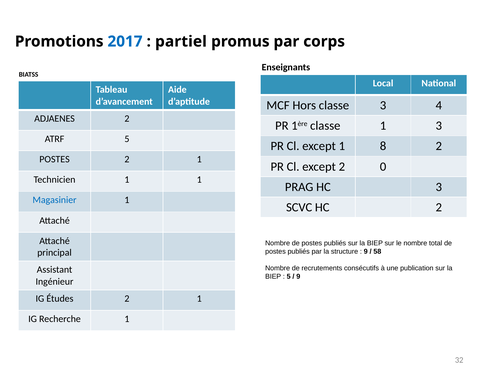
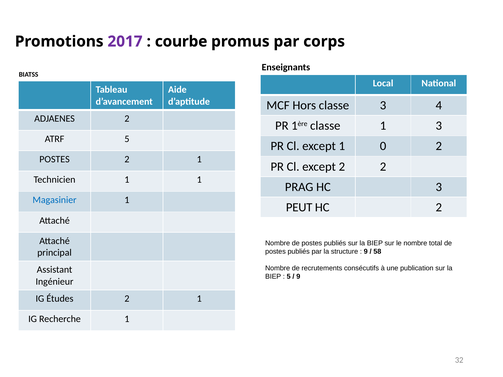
2017 colour: blue -> purple (125, 41)
partiel: partiel -> courbe (181, 41)
8: 8 -> 0 (383, 146)
2 0: 0 -> 2 (383, 167)
SCVC: SCVC -> PEUT (299, 207)
